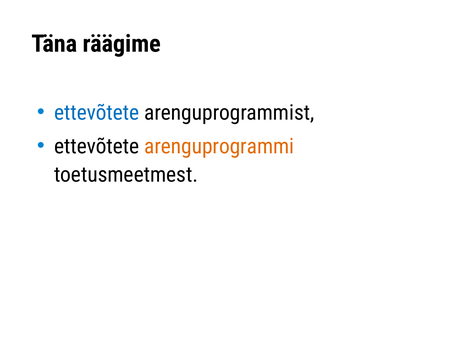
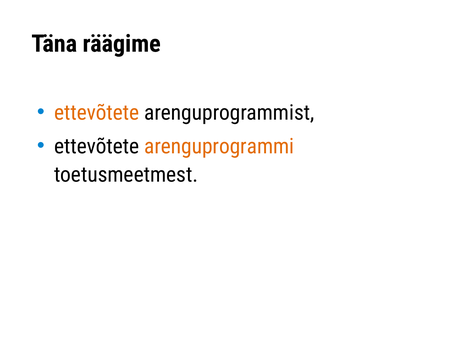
ettevõtete colour: blue -> orange (97, 113)
